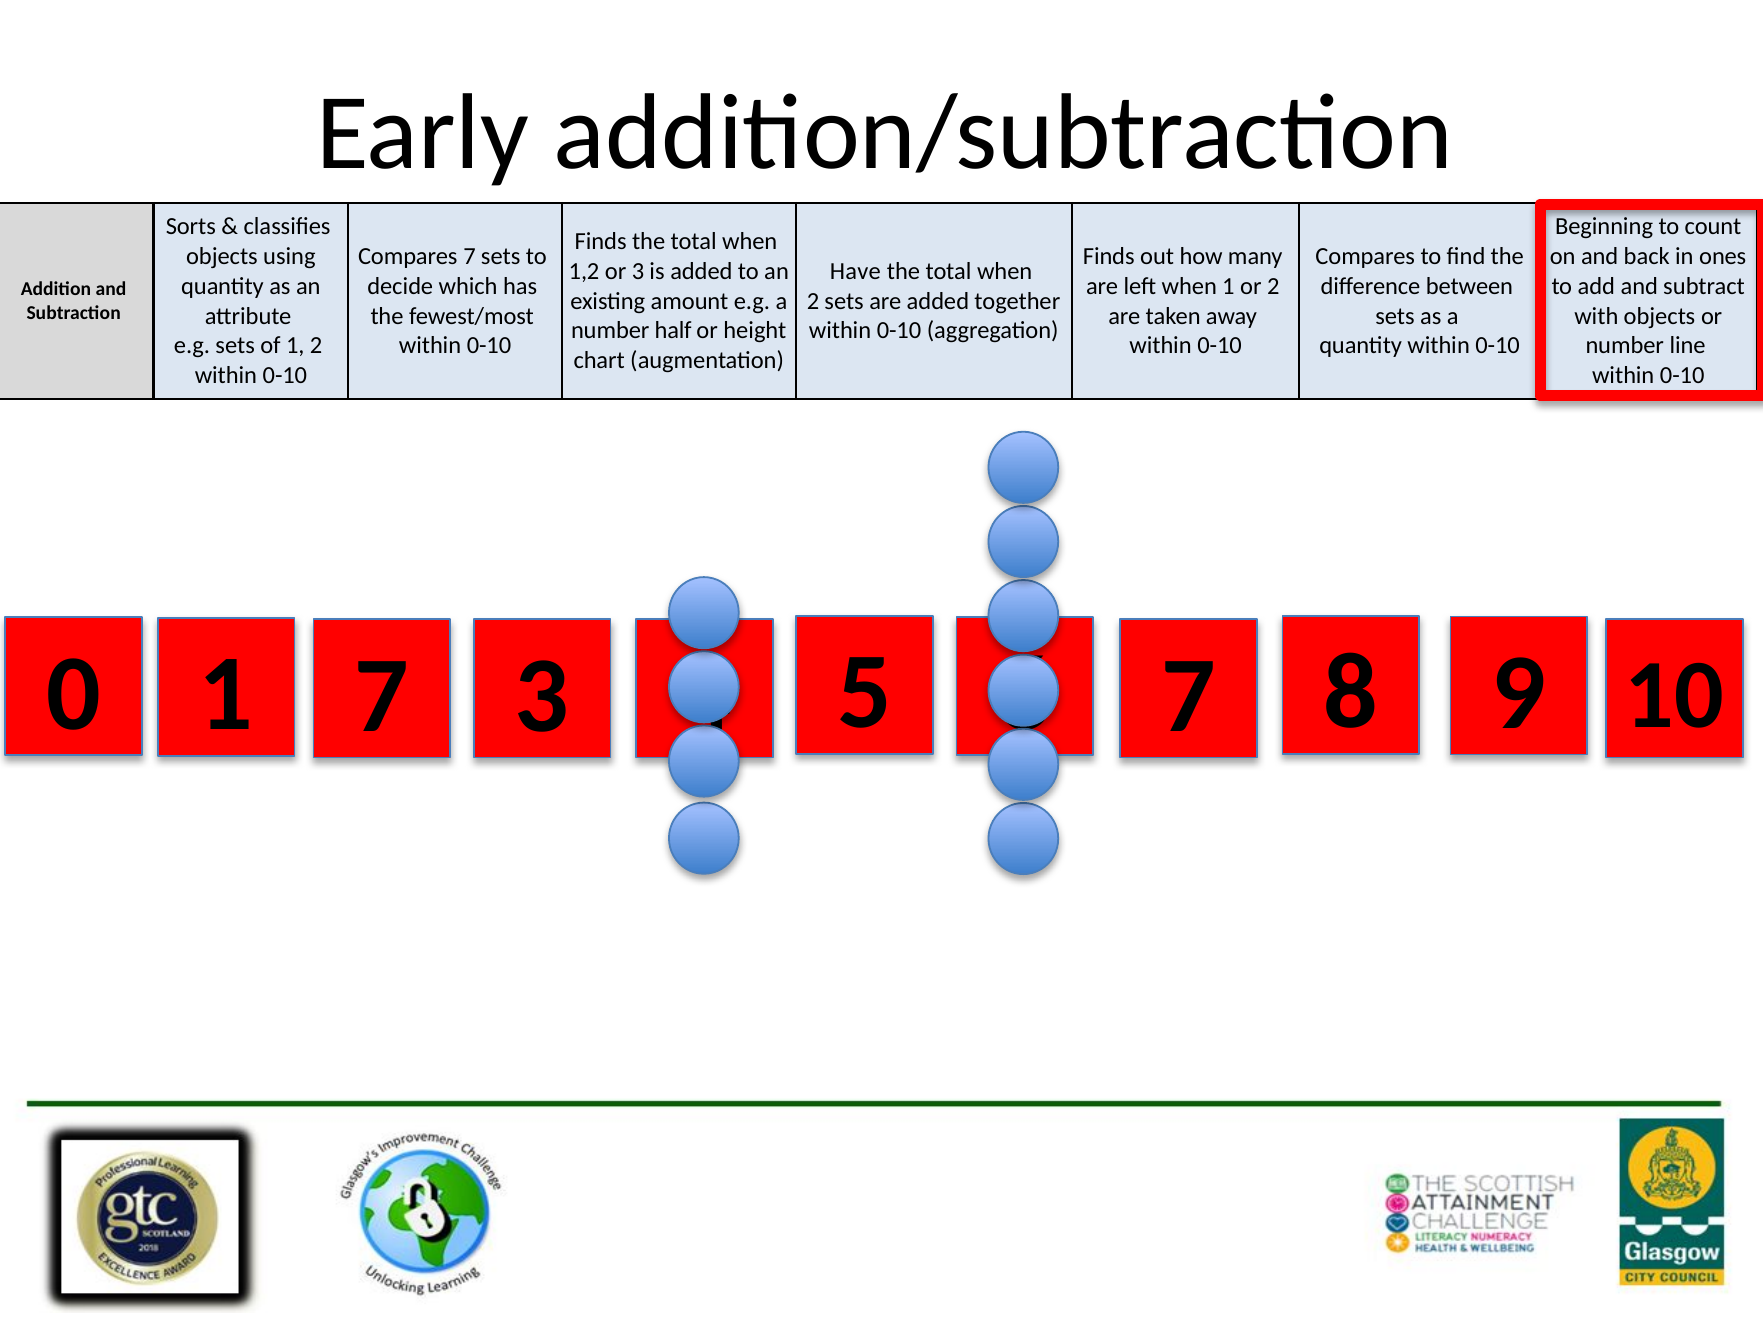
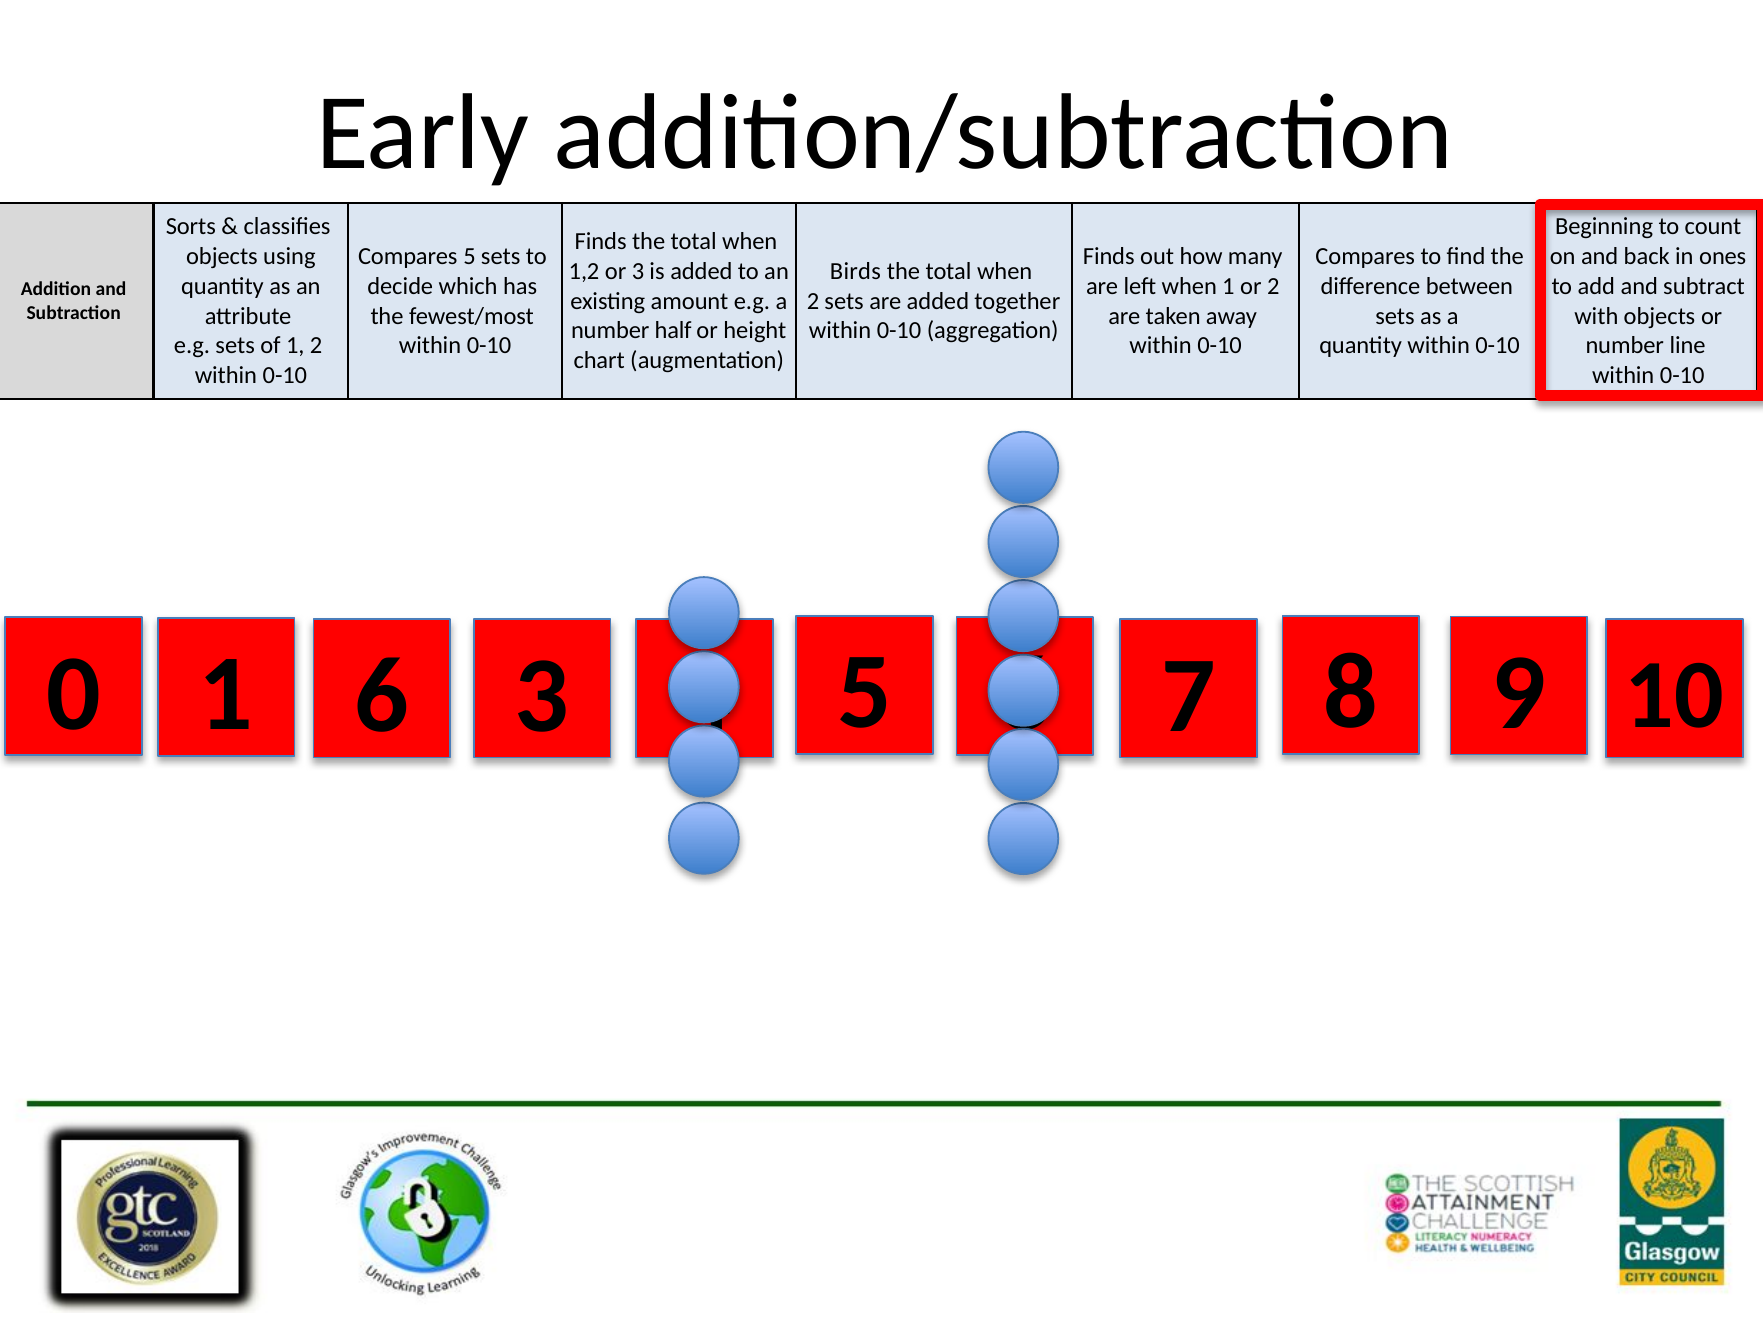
Compares 7: 7 -> 5 (469, 257)
Have: Have -> Birds (855, 271)
1 7: 7 -> 6 (382, 696)
